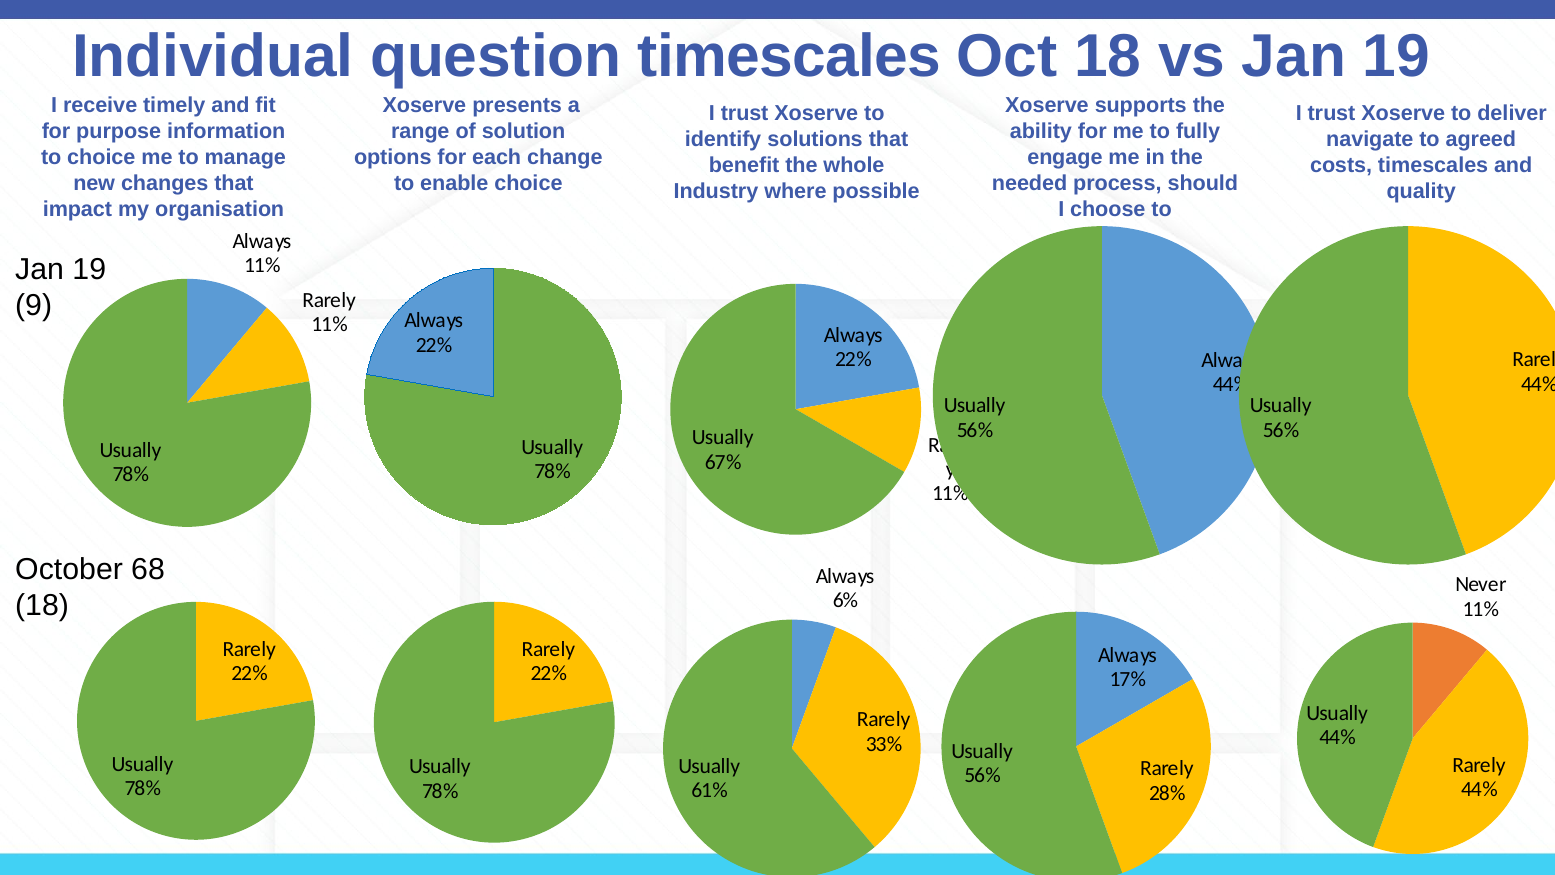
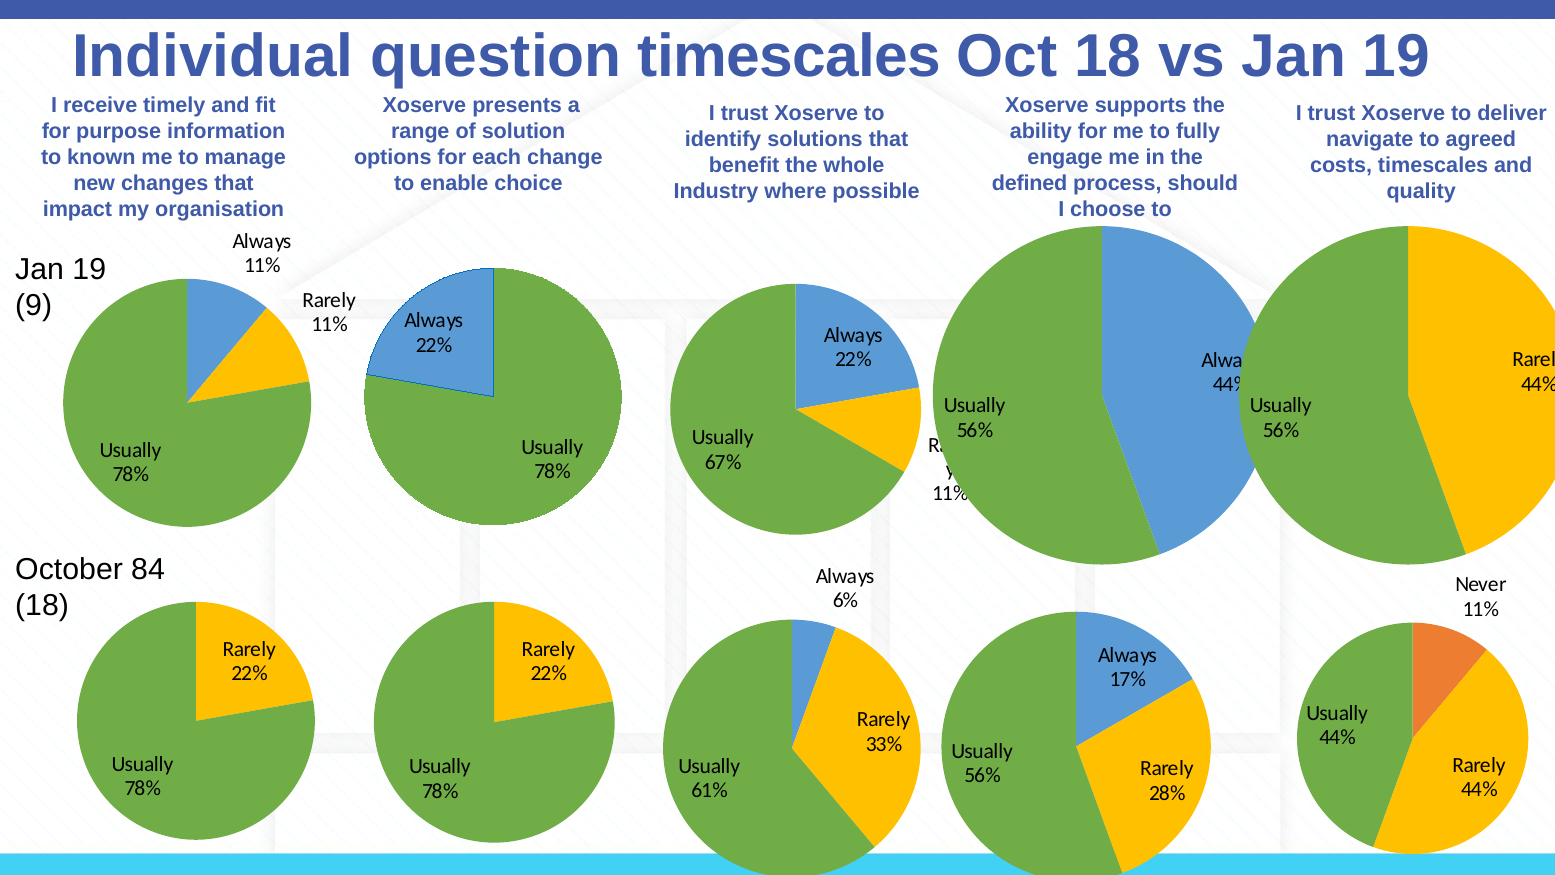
to choice: choice -> known (101, 157)
needed: needed -> defined (1030, 184)
68: 68 -> 84 (148, 569)
